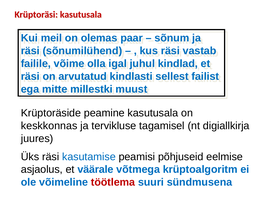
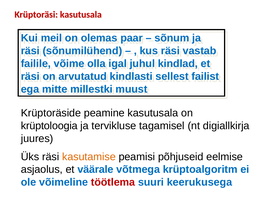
keskkonnas: keskkonnas -> krüptoloogia (49, 126)
kasutamise colour: blue -> orange (89, 157)
sündmusena: sündmusena -> keerukusega (199, 182)
